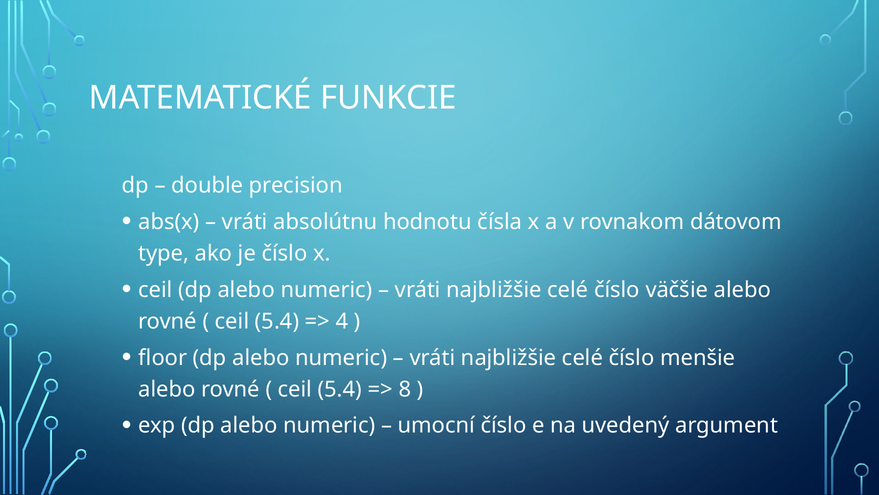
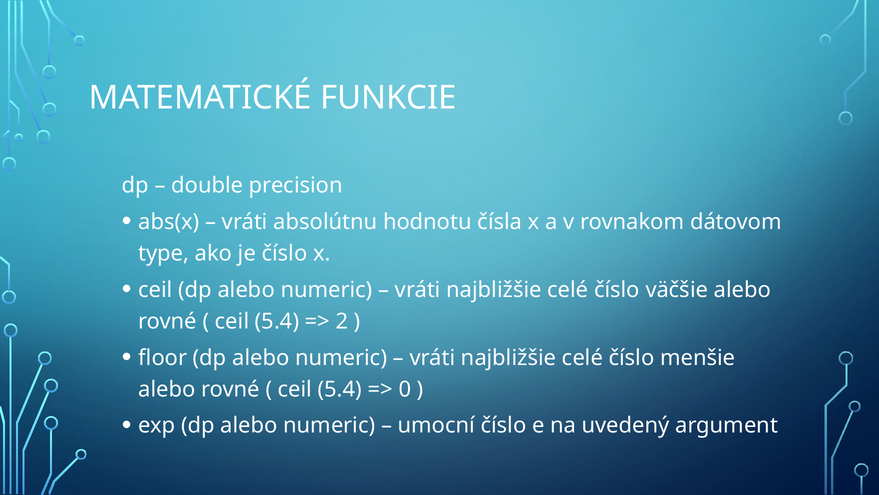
4: 4 -> 2 (342, 321)
8: 8 -> 0 (405, 389)
